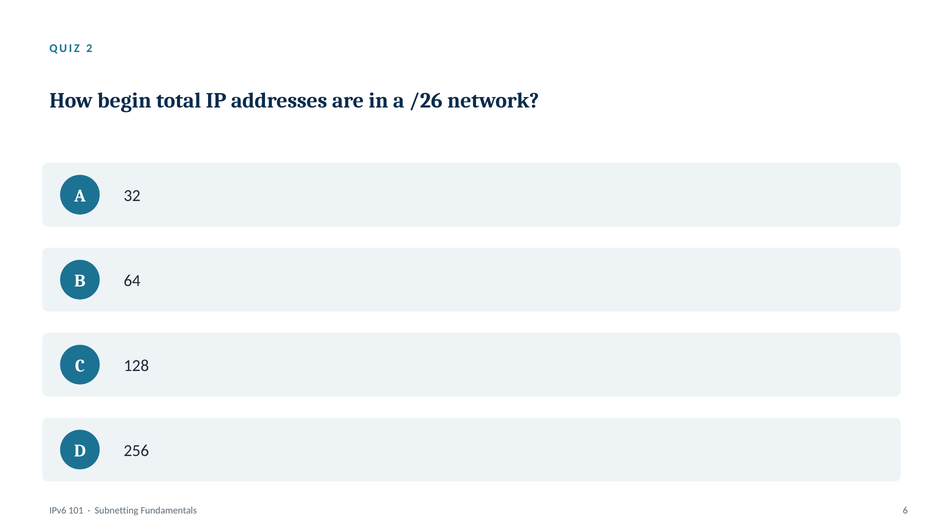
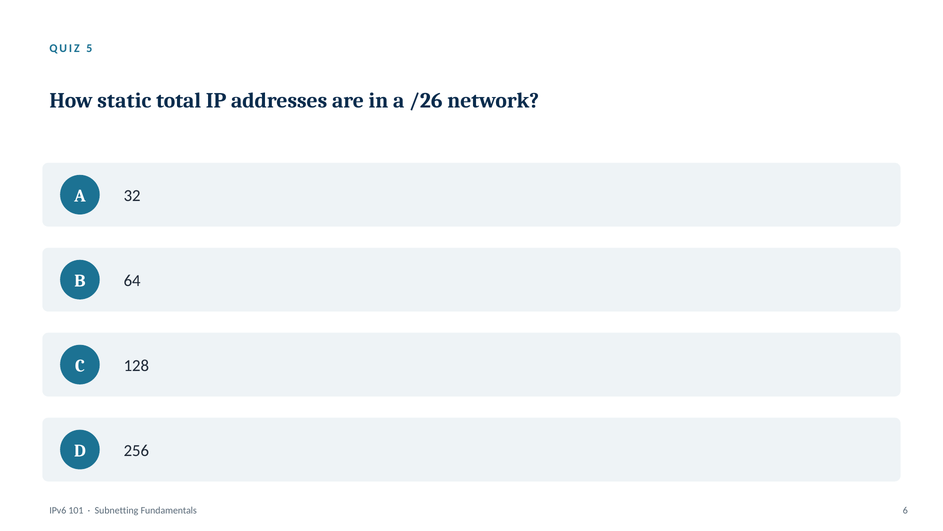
2: 2 -> 5 (89, 49)
begin: begin -> static (124, 101)
